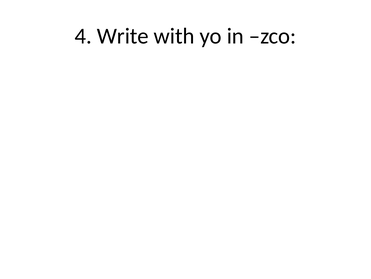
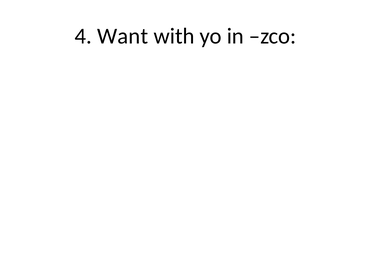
Write: Write -> Want (123, 36)
